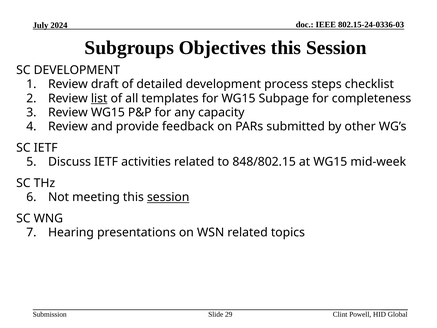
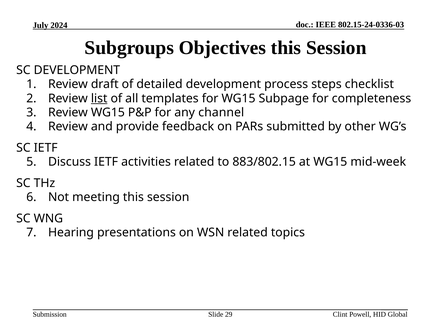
capacity: capacity -> channel (221, 112)
848/802.15: 848/802.15 -> 883/802.15 (264, 162)
session underline: present -> none (168, 197)
